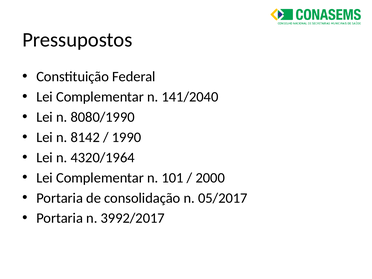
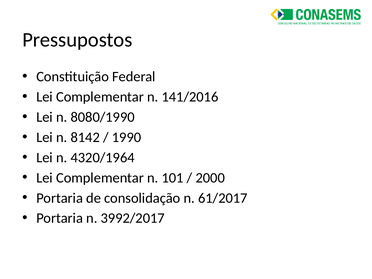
141/2040: 141/2040 -> 141/2016 (190, 97)
05/2017: 05/2017 -> 61/2017 (223, 198)
